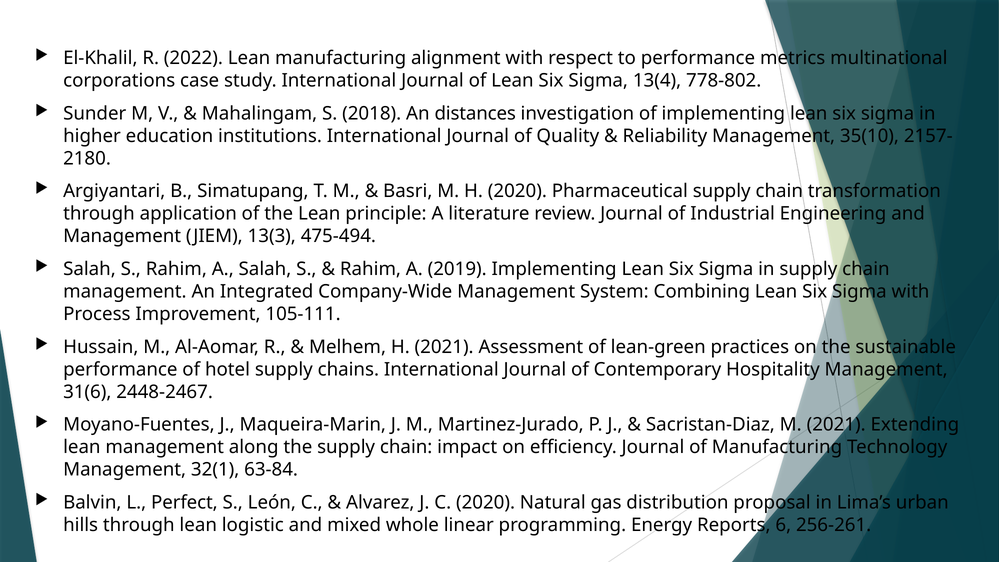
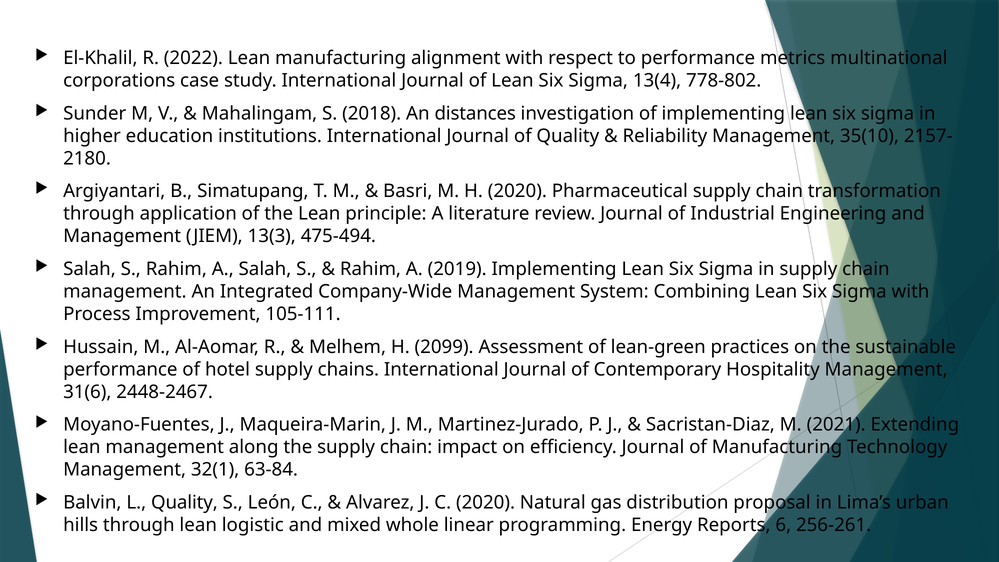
H 2021: 2021 -> 2099 (444, 347)
L Perfect: Perfect -> Quality (184, 503)
